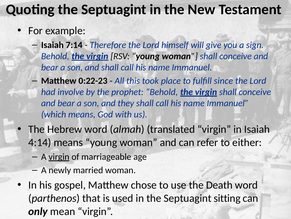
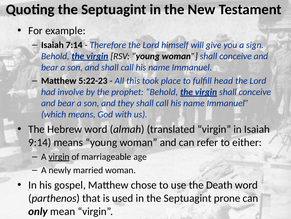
0:22-23: 0:22-23 -> 5:22-23 (93, 81)
since: since -> head (223, 81)
4:14: 4:14 -> 9:14 (40, 142)
sitting: sitting -> prone (227, 198)
